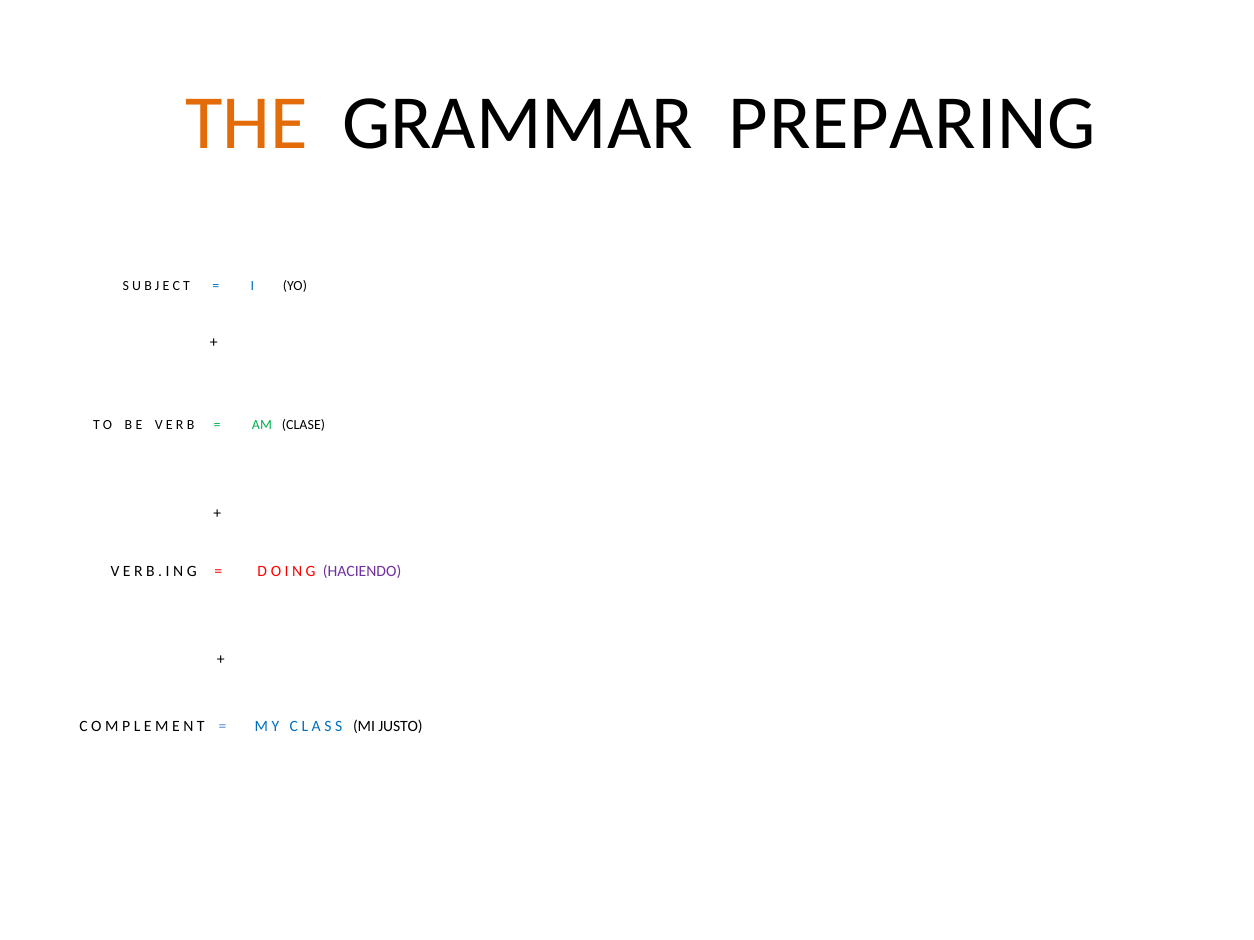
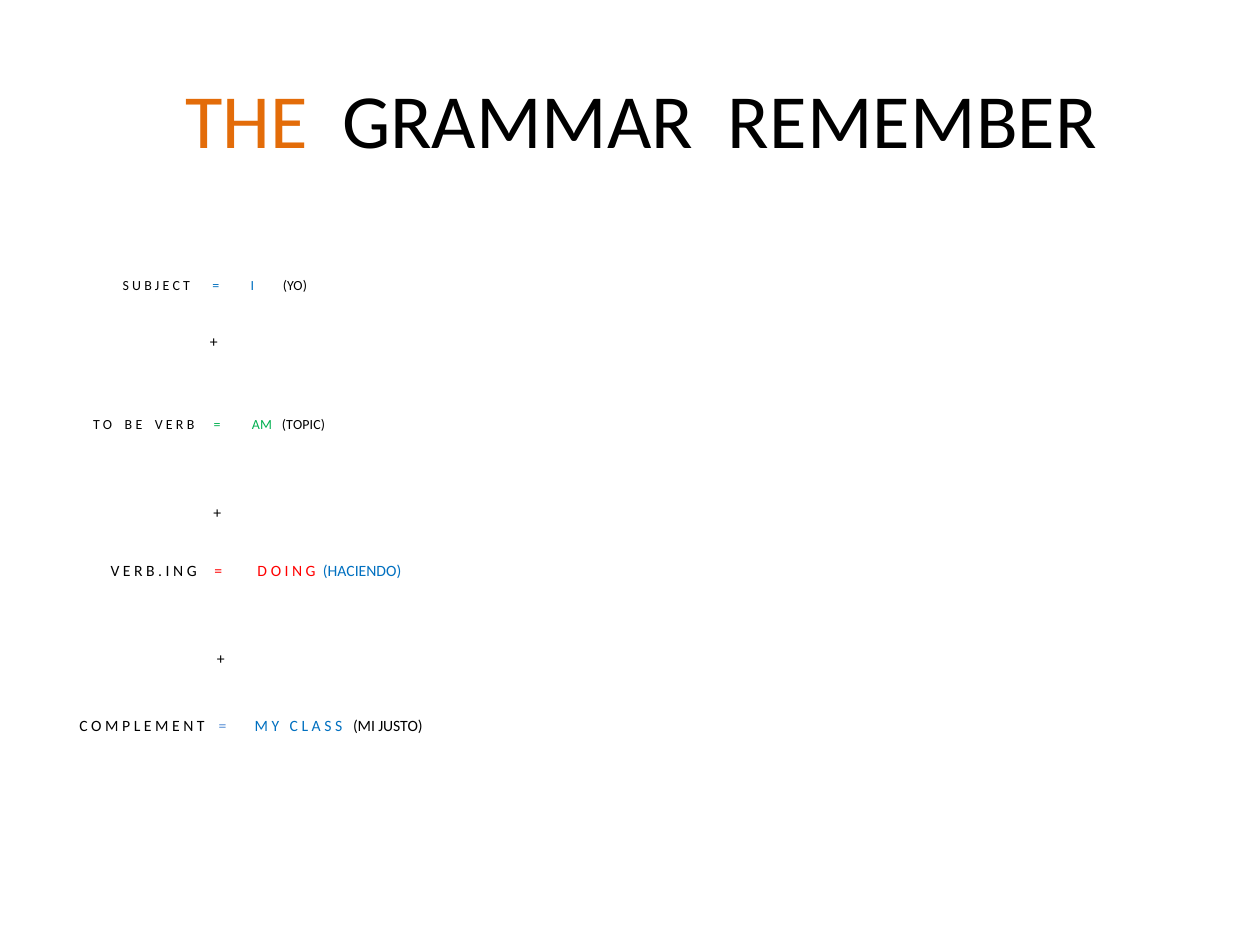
PREPARING: PREPARING -> REMEMBER (912, 123)
CLASE: CLASE -> TOPIC (303, 425)
HACIENDO colour: purple -> blue (362, 571)
